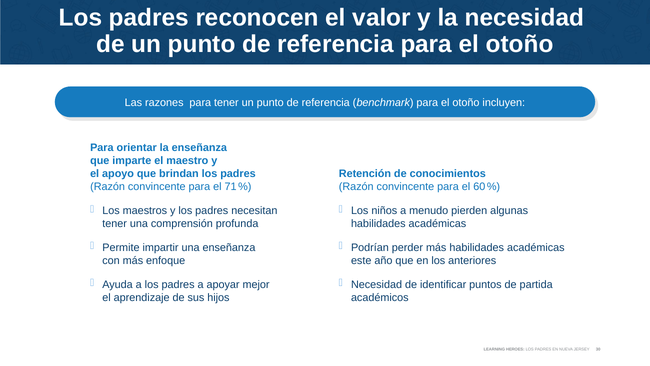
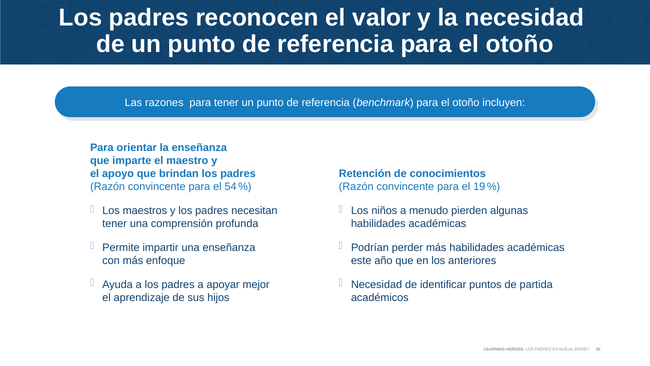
71: 71 -> 54 (231, 187)
60: 60 -> 19 (479, 187)
